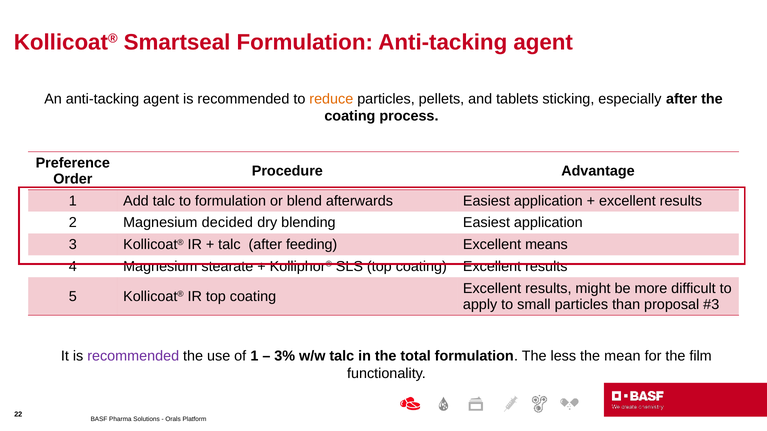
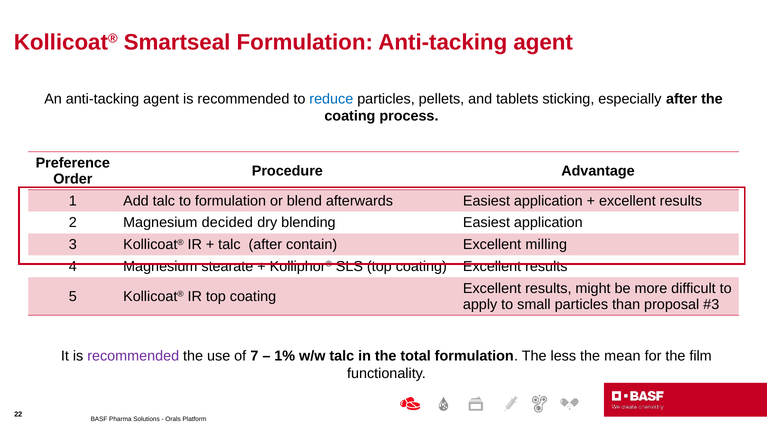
reduce colour: orange -> blue (331, 99)
feeding: feeding -> contain (312, 245)
means: means -> milling (546, 245)
of 1: 1 -> 7 (254, 356)
3%: 3% -> 1% (285, 356)
